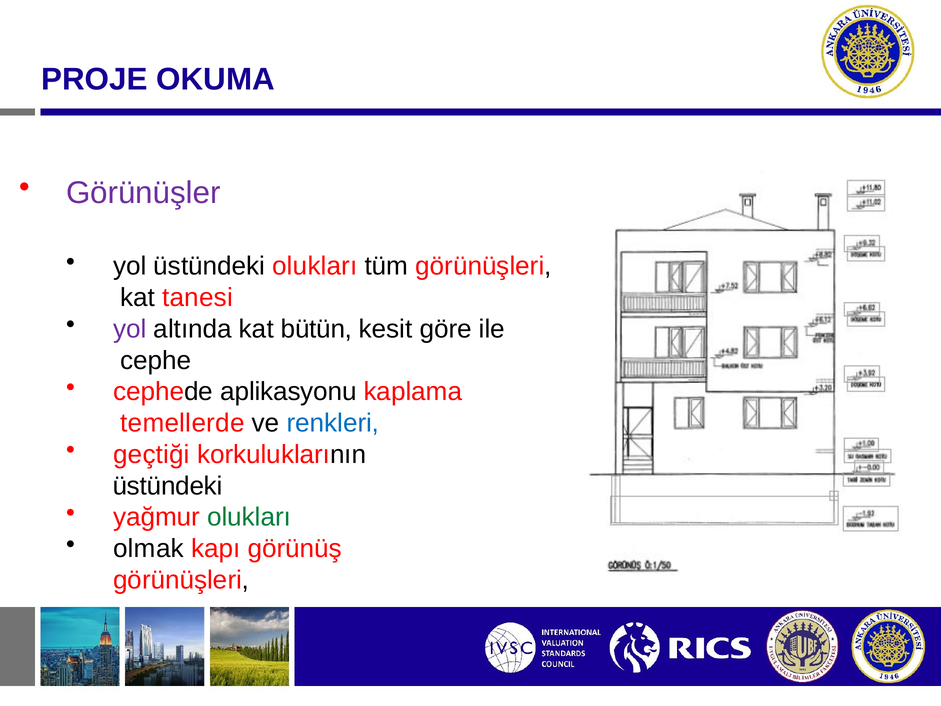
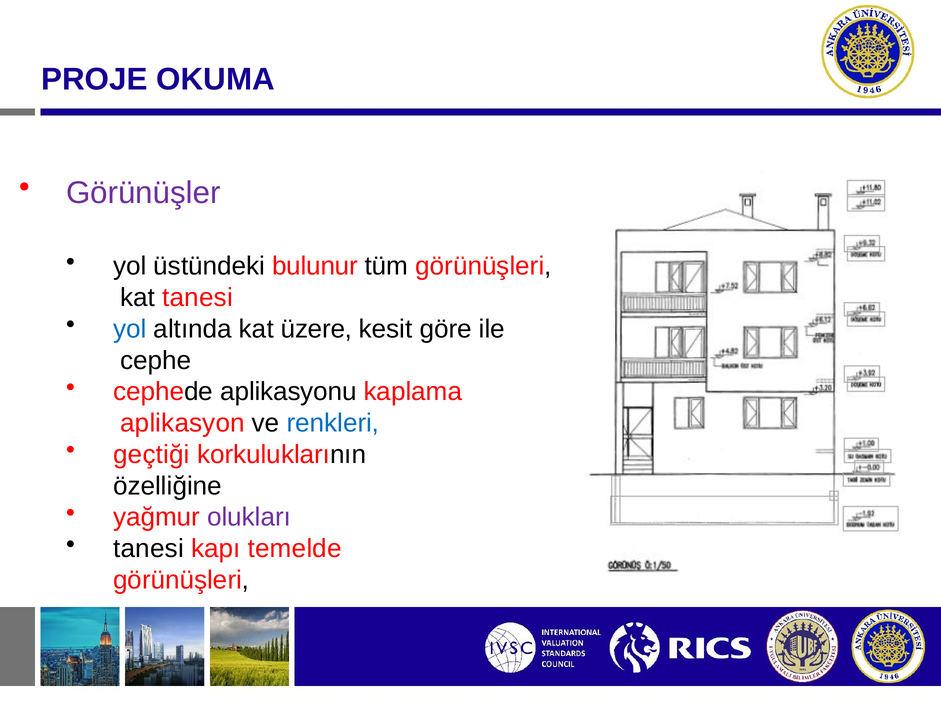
üstündeki olukları: olukları -> bulunur (315, 266)
yol colour: purple -> blue (130, 329)
bütün: bütün -> üzere (316, 329)
temellerde: temellerde -> aplikasyon (183, 423)
üstündeki: üstündeki -> özelliğine (167, 486)
olukları colour: green -> purple (249, 517)
olmak: olmak -> tanesi (149, 549)
görünüş: görünüş -> temelde (295, 549)
